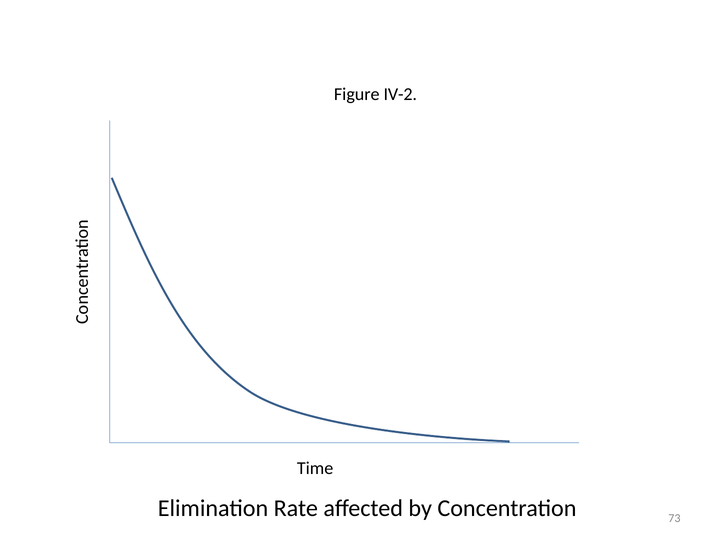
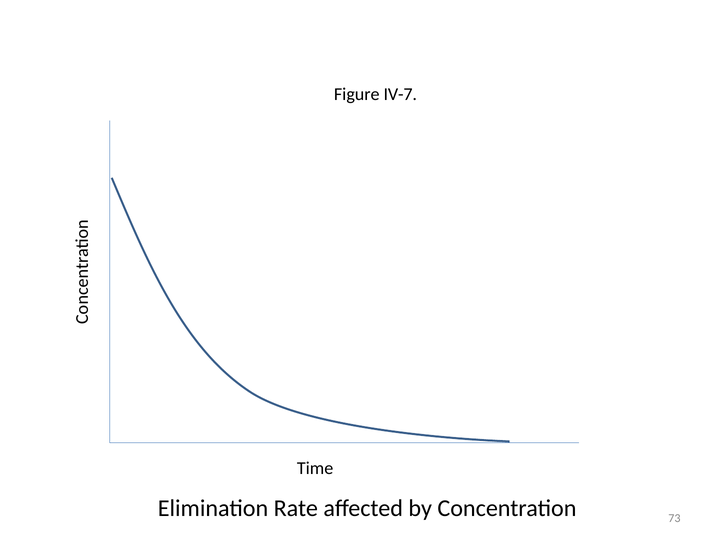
IV-2: IV-2 -> IV-7 (400, 94)
